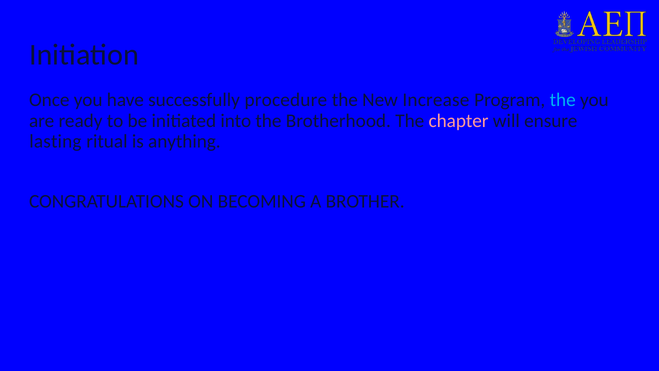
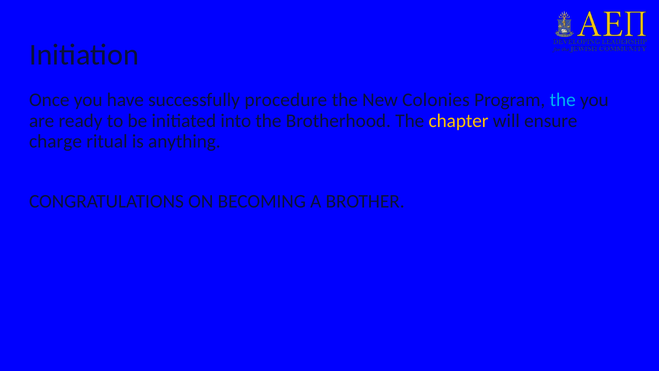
Increase: Increase -> Colonies (436, 100)
chapter colour: pink -> yellow (459, 121)
lasting: lasting -> charge (55, 141)
